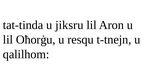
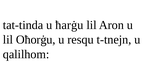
jiksru: jiksru -> ħarġu (69, 25)
